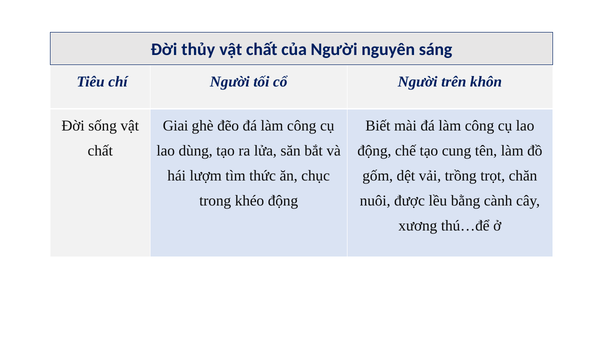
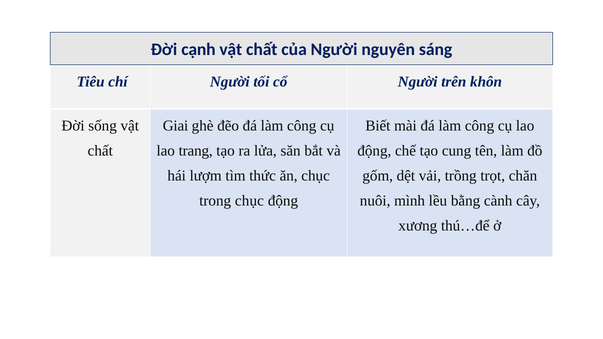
thủy: thủy -> cạnh (198, 50)
dùng: dùng -> trang (196, 151)
trong khéo: khéo -> chục (249, 201)
được: được -> mình (410, 201)
